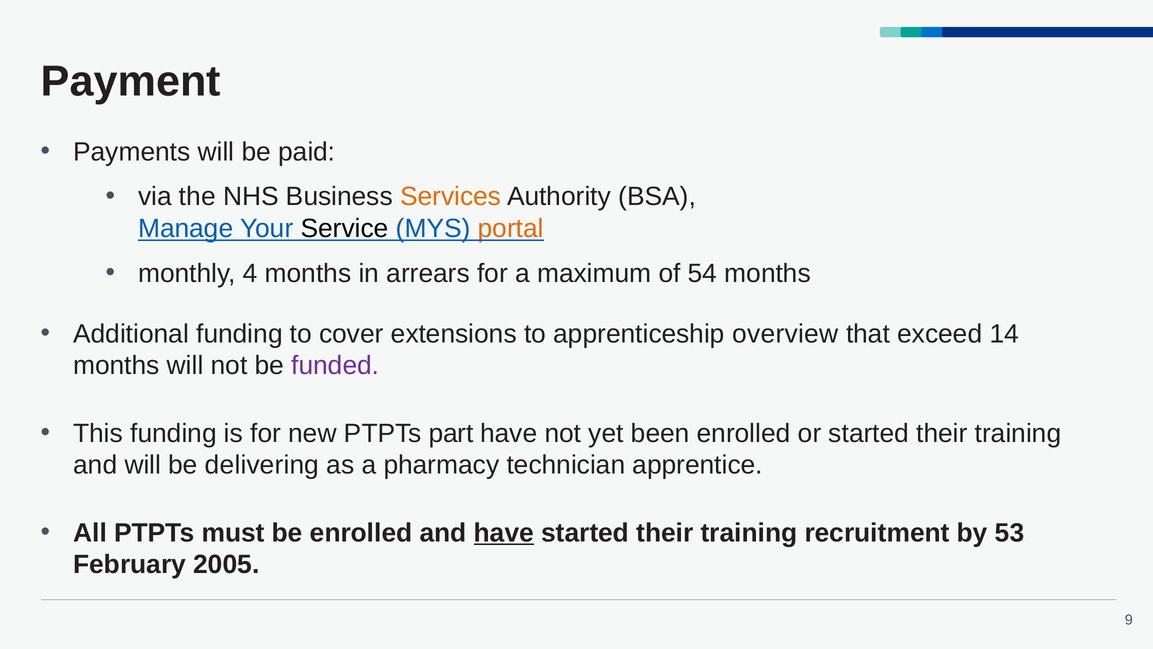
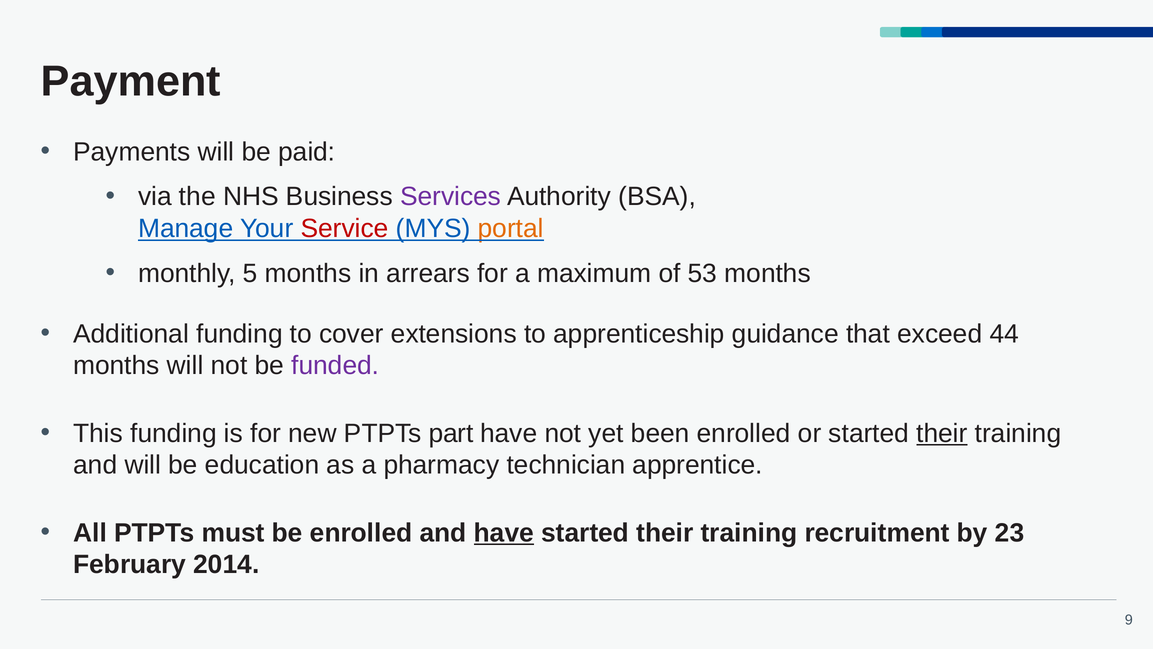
Services colour: orange -> purple (451, 197)
Service colour: black -> red (345, 228)
4: 4 -> 5 (250, 273)
54: 54 -> 53 (702, 273)
overview: overview -> guidance (785, 334)
14: 14 -> 44 (1004, 334)
their underline: none -> present (942, 433)
delivering: delivering -> education (262, 465)
53: 53 -> 23 (1010, 533)
2005: 2005 -> 2014 (226, 564)
